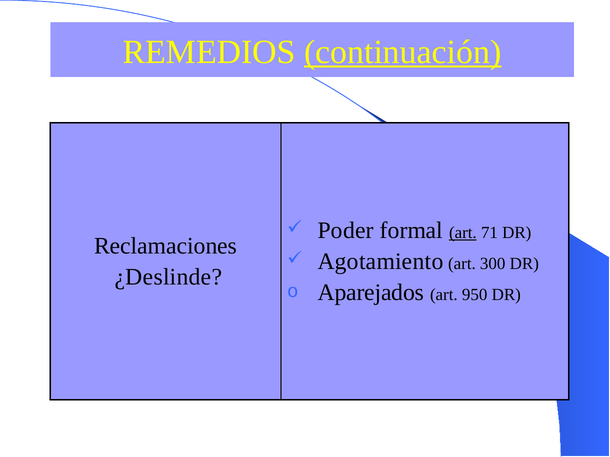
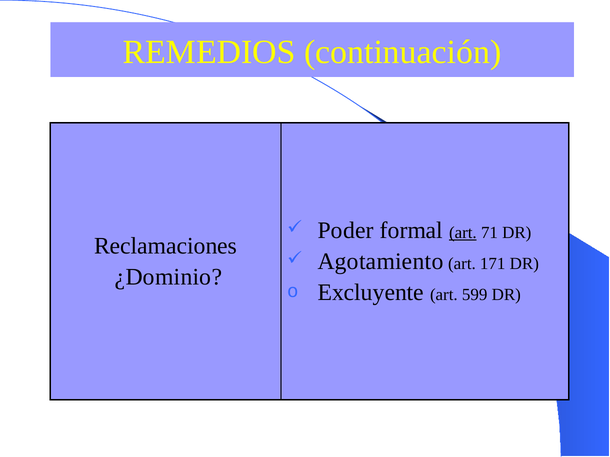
continuación underline: present -> none (403, 52)
300: 300 -> 171 (493, 264)
¿Deslinde: ¿Deslinde -> ¿Dominio (168, 277)
Aparejados: Aparejados -> Excluyente (371, 293)
950: 950 -> 599 (475, 295)
